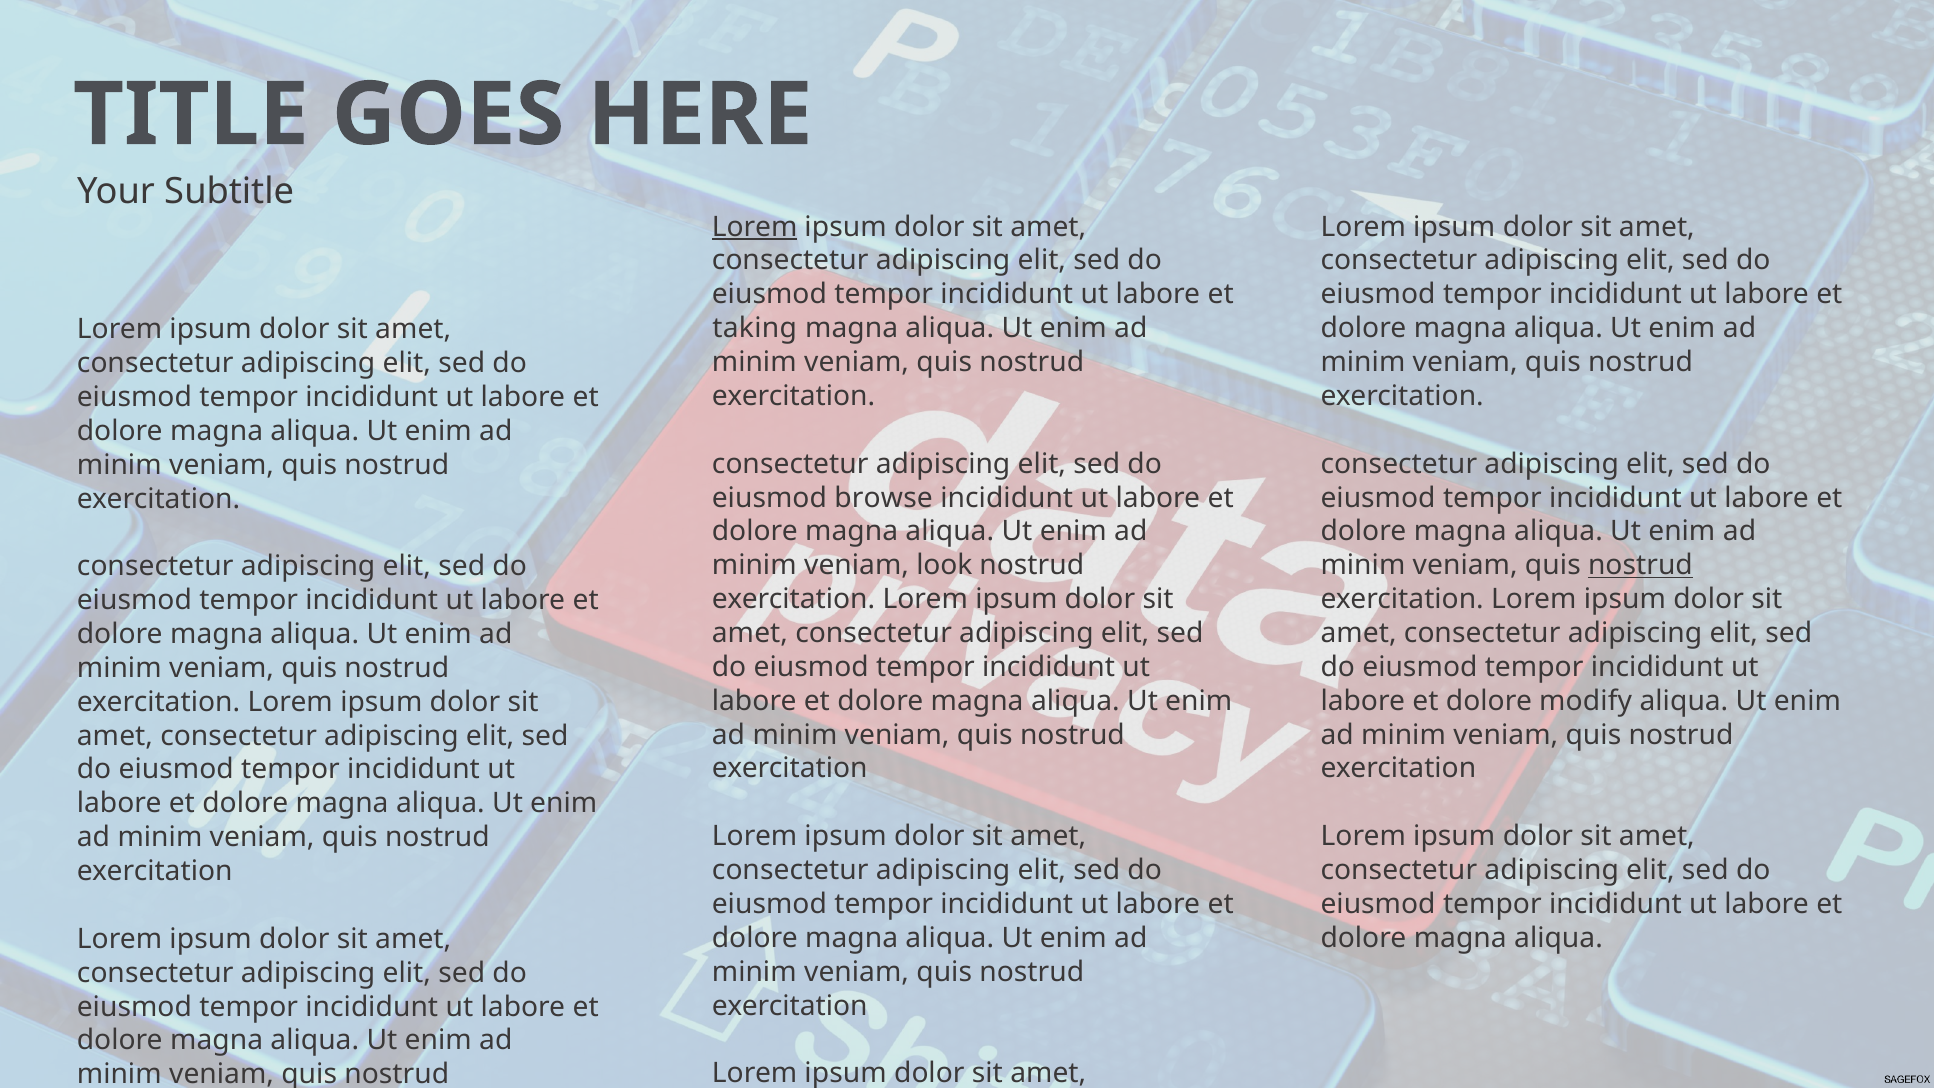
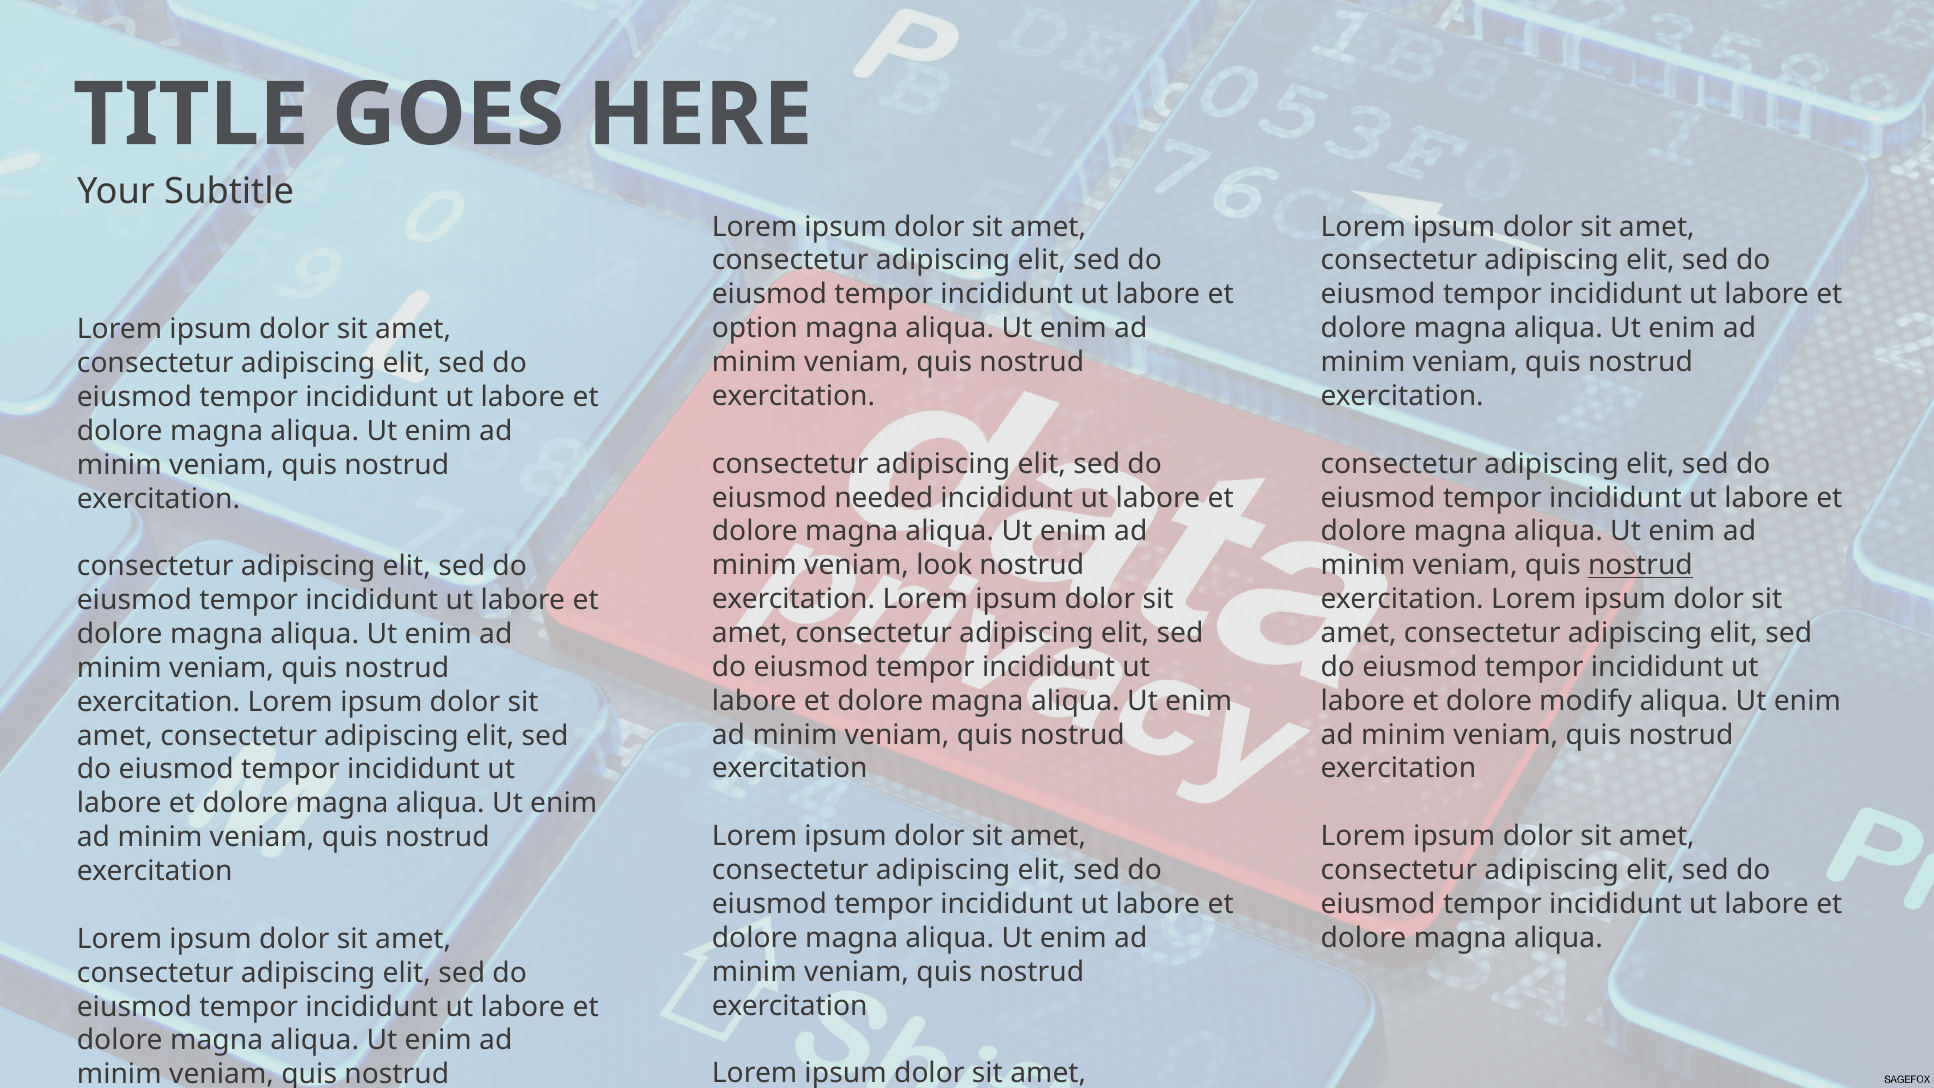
Lorem underline: present -> none (755, 227)
taking: taking -> option (755, 328)
browse: browse -> needed (884, 498)
